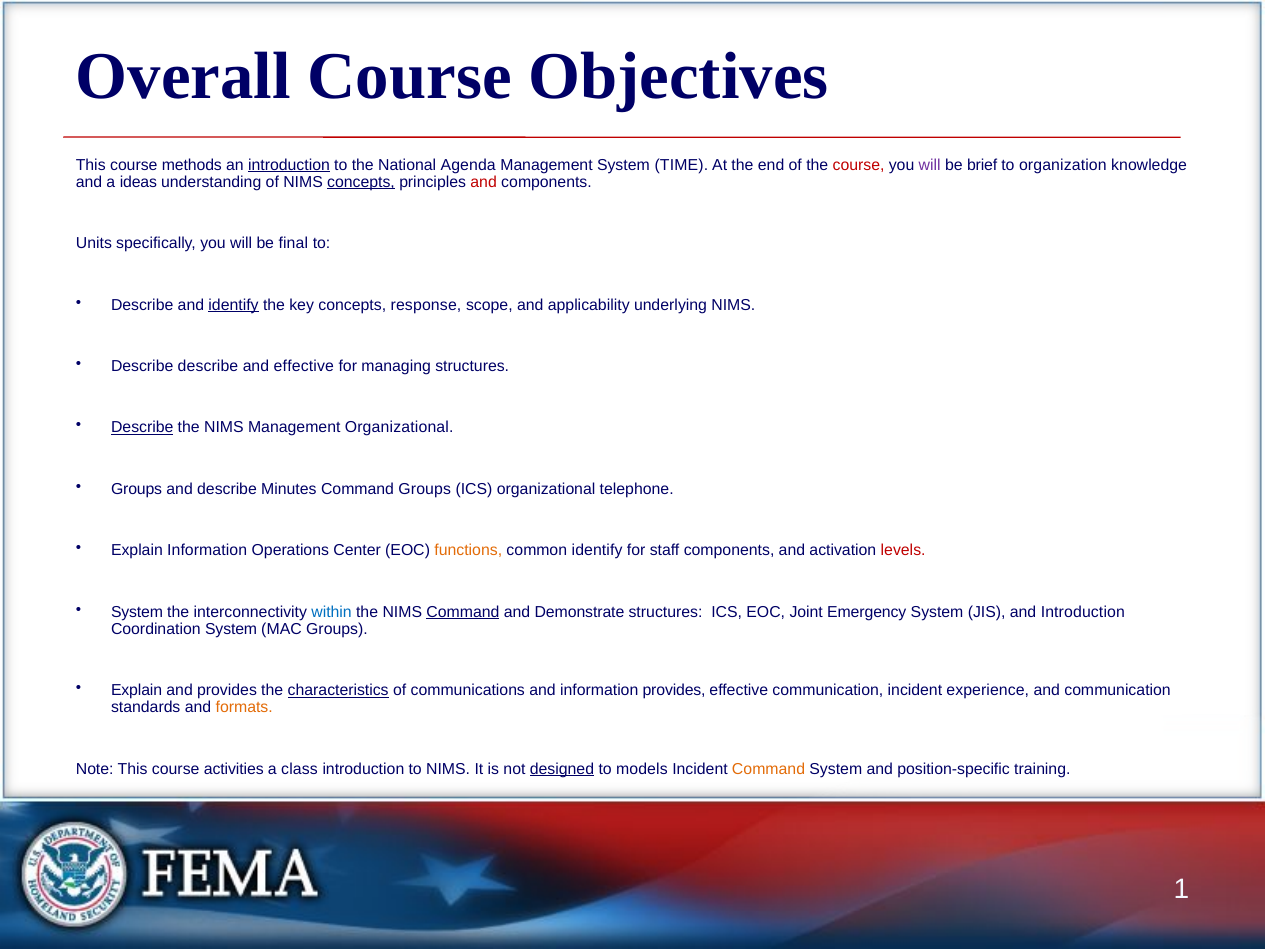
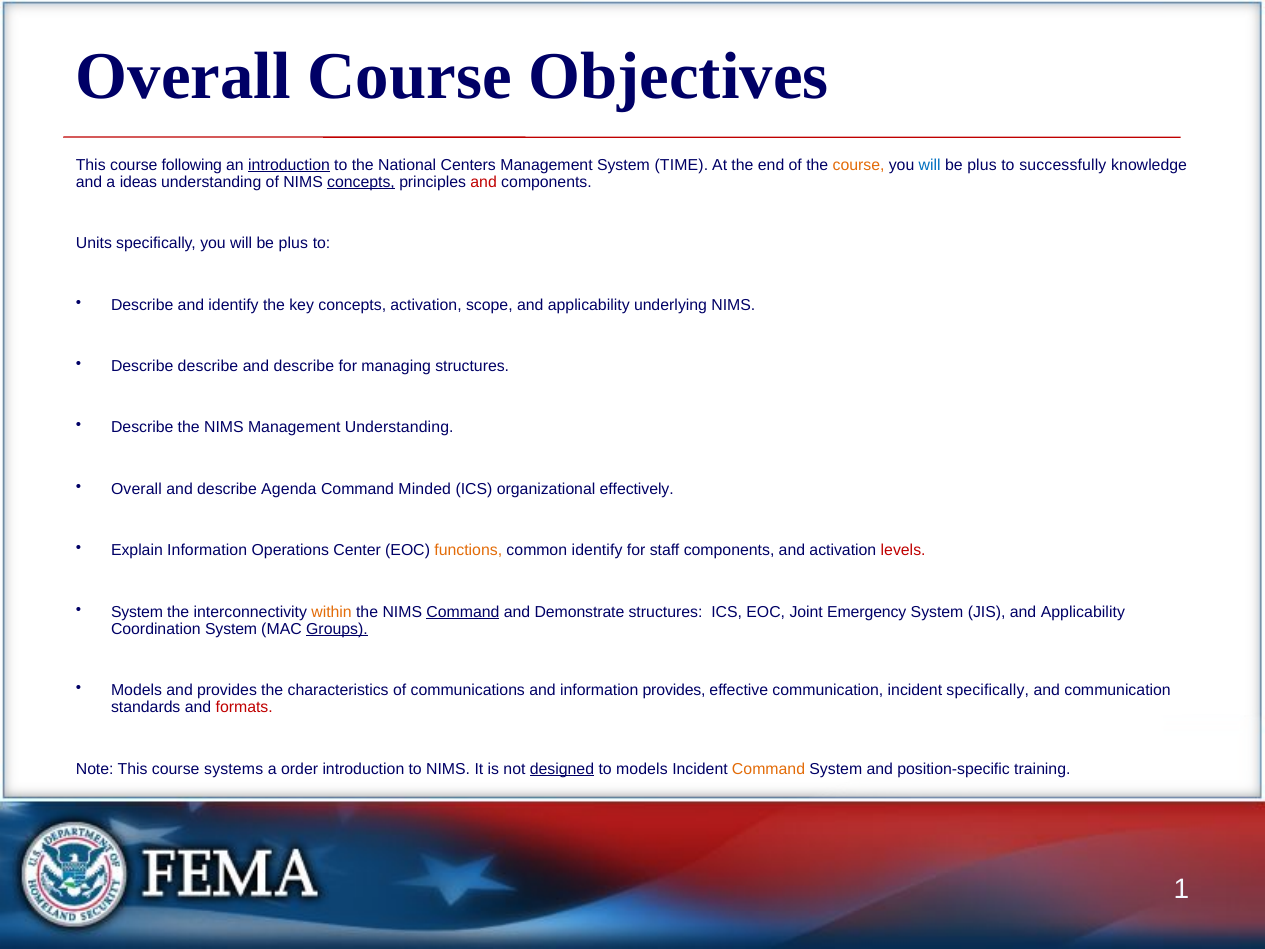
methods: methods -> following (192, 165)
Agenda: Agenda -> Centers (468, 165)
course colour: red -> orange (859, 165)
will colour: purple -> blue (930, 165)
brief: brief -> plus (982, 165)
organization: organization -> successfully (1063, 165)
final: final -> plus (293, 243)
identify underline: present -> none (234, 305)
concepts response: response -> activation (426, 305)
effective: effective -> describe (304, 366)
Describe underline: present -> none (142, 428)
Management Organizational: Organizational -> Understanding (399, 428)
Groups: Groups -> Overall (136, 489)
Minutes: Minutes -> Agenda (289, 489)
Command Groups: Groups -> Minded (425, 489)
telephone: telephone -> effectively (637, 489)
within colour: blue -> orange (332, 612)
JIS and Introduction: Introduction -> Applicability (1083, 612)
Groups underline: none -> present (337, 629)
Explain: Explain -> Models (137, 690)
characteristics underline: present -> none (338, 690)
incident experience: experience -> specifically (988, 690)
formats colour: orange -> red (244, 707)
activities: activities -> systems (234, 769)
class: class -> order (300, 769)
